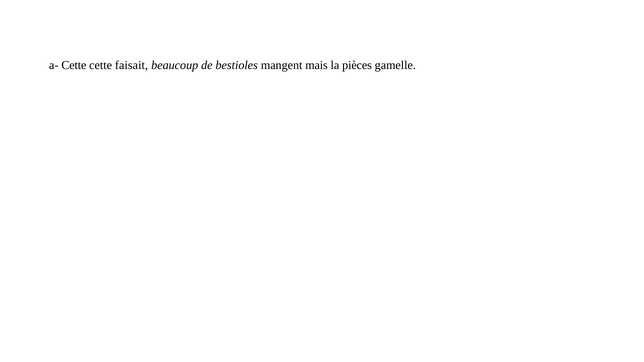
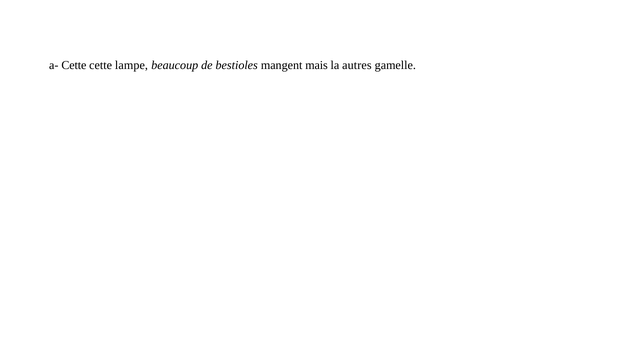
faisait: faisait -> lampe (132, 65)
pièces: pièces -> autres (357, 65)
